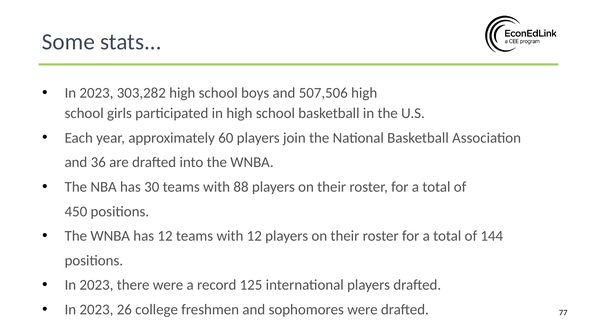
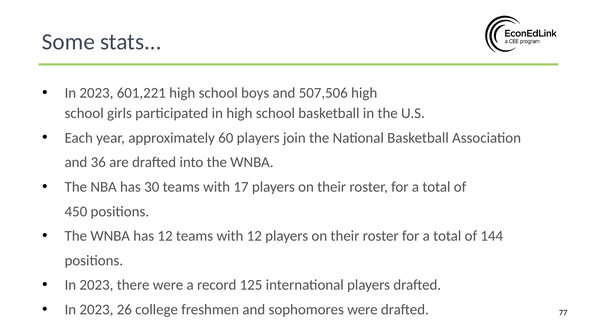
303,282: 303,282 -> 601,221 (141, 93)
88: 88 -> 17 (241, 187)
